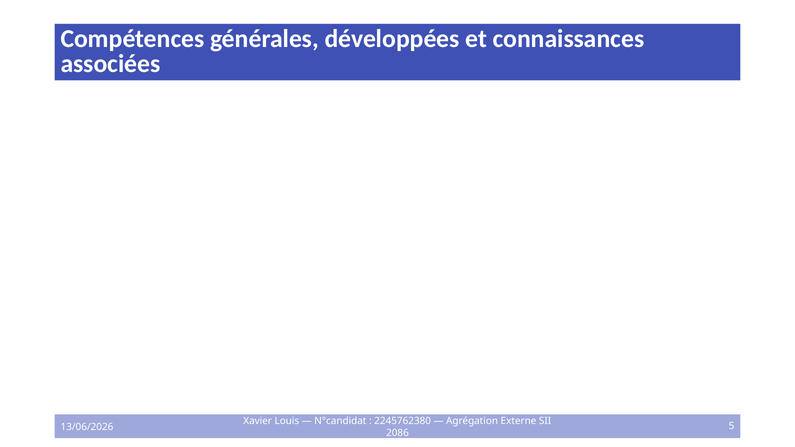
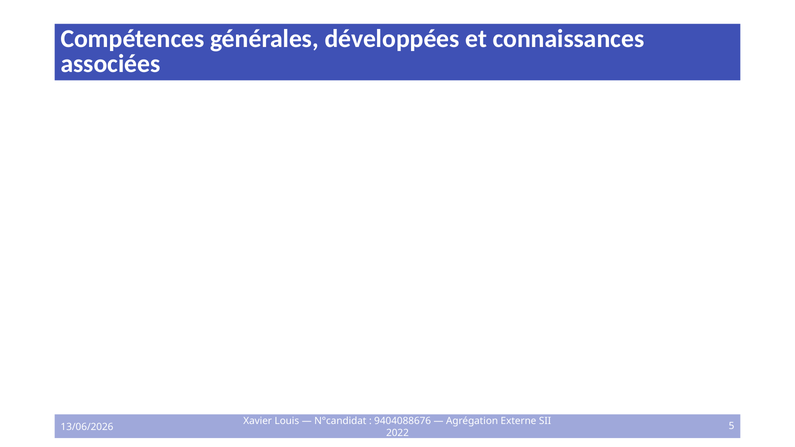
2245762380: 2245762380 -> 9404088676 (403, 421)
2086: 2086 -> 2022 (397, 433)
